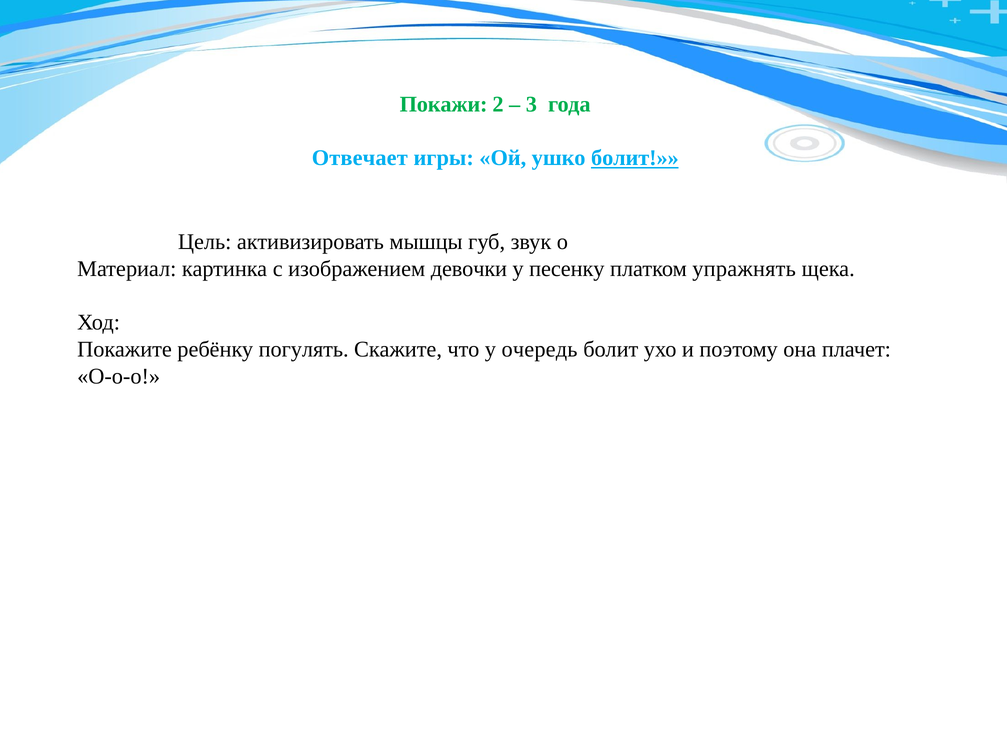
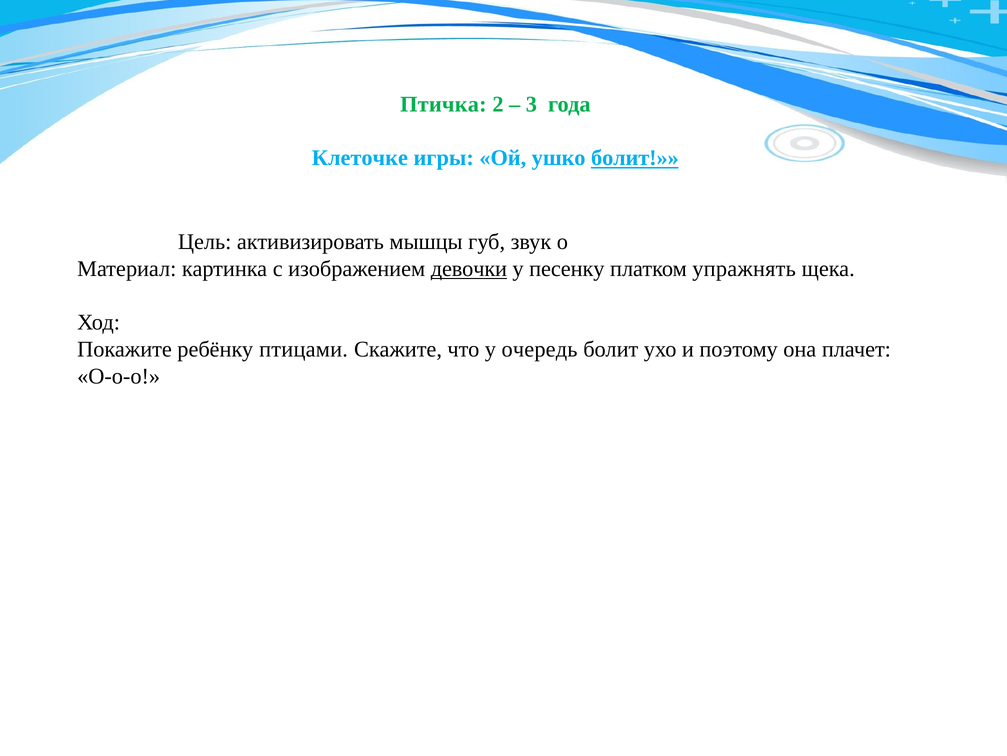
Покажи: Покажи -> Птичка (443, 104)
Отвечает: Отвечает -> Клеточке (360, 158)
девочки underline: none -> present (469, 269)
погулять: погулять -> птицами (304, 349)
